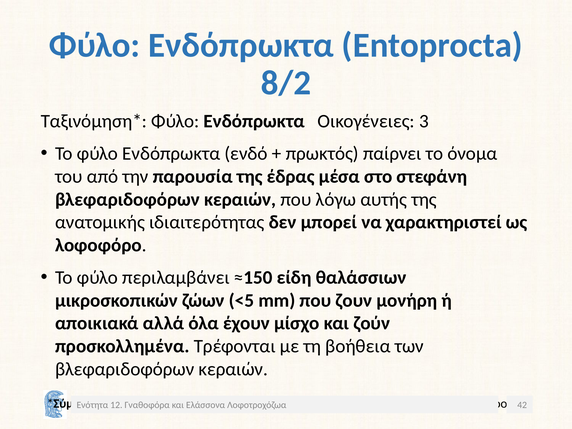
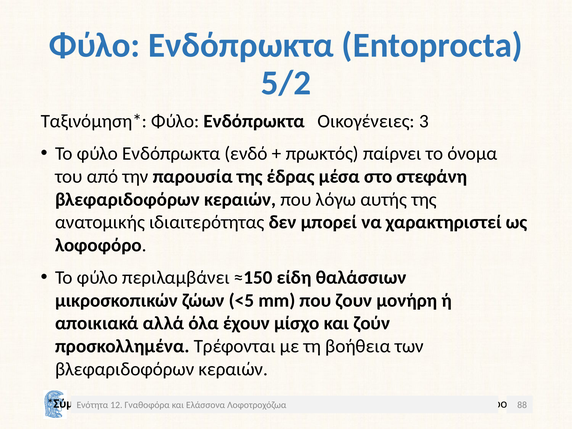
8/2: 8/2 -> 5/2 (286, 83)
42: 42 -> 88 (522, 405)
